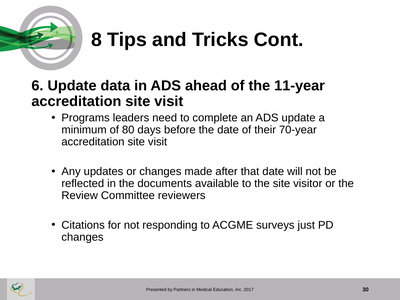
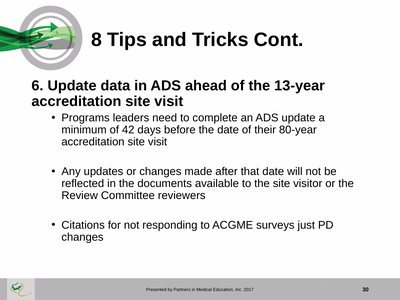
11-year: 11-year -> 13-year (300, 86)
80: 80 -> 42 (128, 130)
70-year: 70-year -> 80-year (298, 130)
